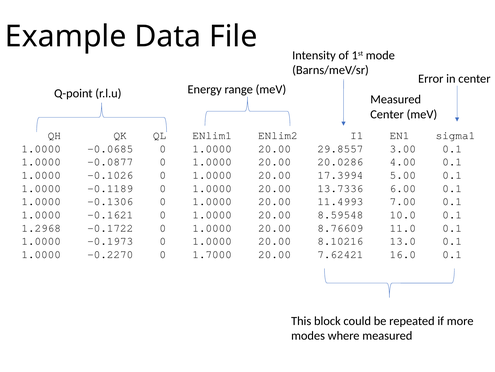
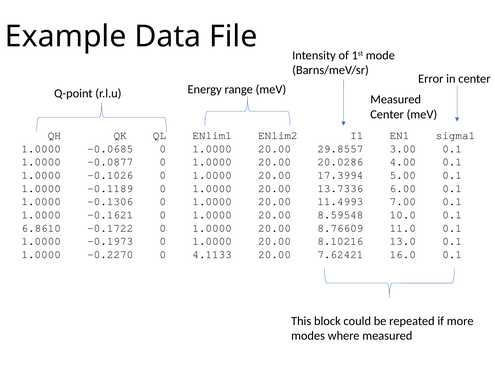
1.2968: 1.2968 -> 6.8610 (41, 228)
1.7000: 1.7000 -> 4.1133 (212, 254)
